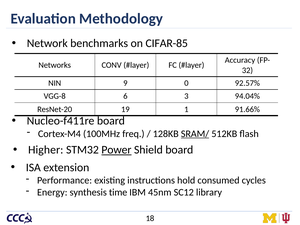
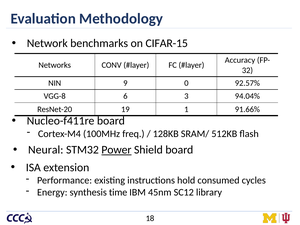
CIFAR-85: CIFAR-85 -> CIFAR-15 (167, 43)
SRAM/ underline: present -> none (195, 134)
Higher: Higher -> Neural (46, 150)
